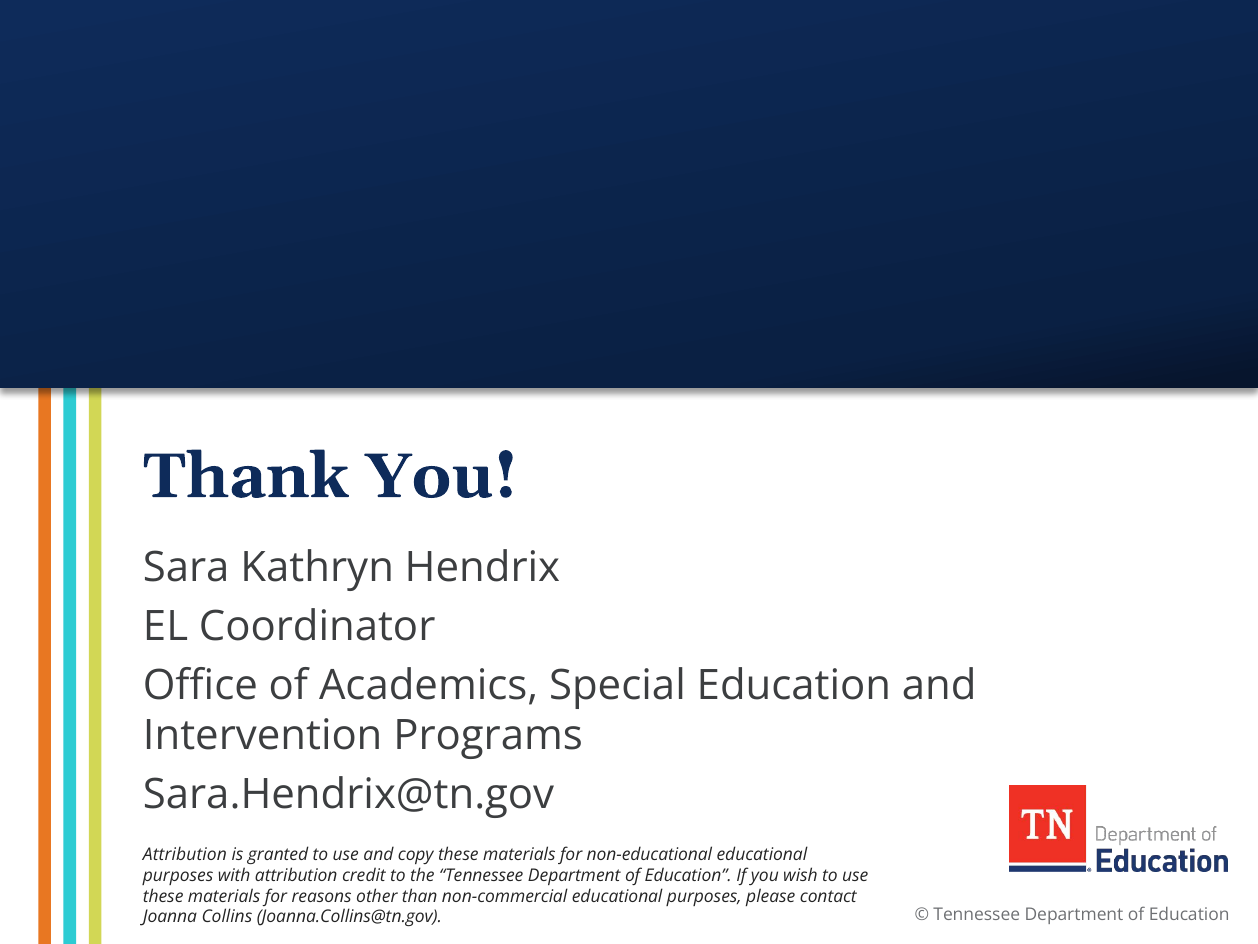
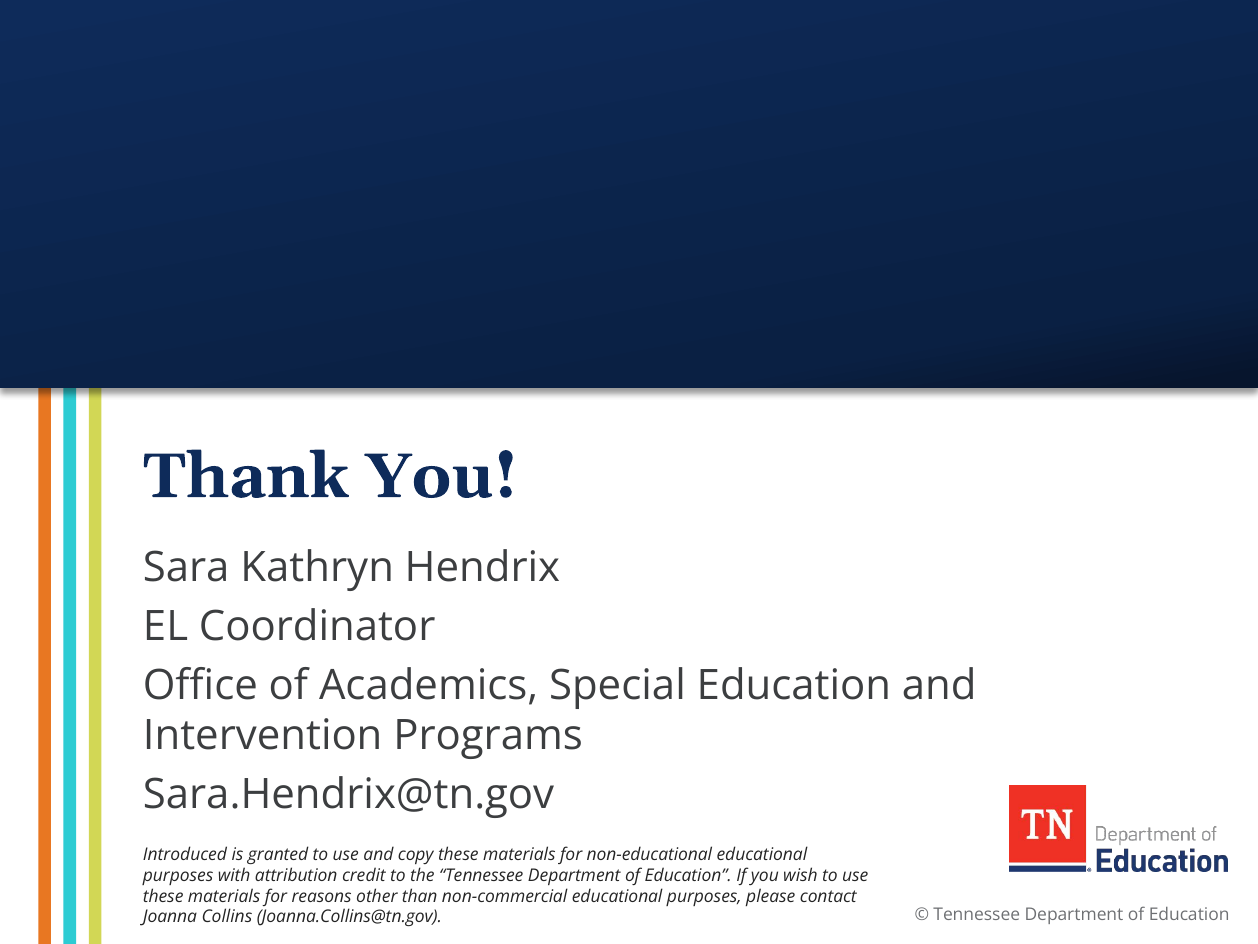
Attribution: Attribution -> Introduced (185, 854)
